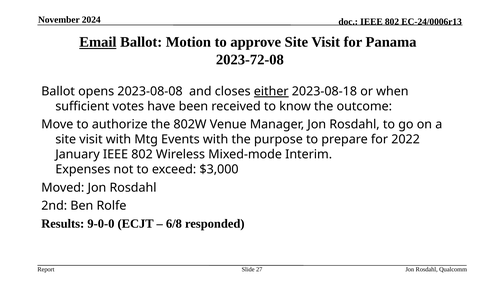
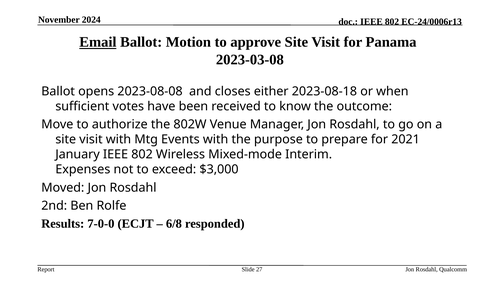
2023-72-08: 2023-72-08 -> 2023-03-08 (250, 60)
either underline: present -> none (271, 92)
2022: 2022 -> 2021 (406, 140)
9-0-0: 9-0-0 -> 7-0-0 (101, 224)
